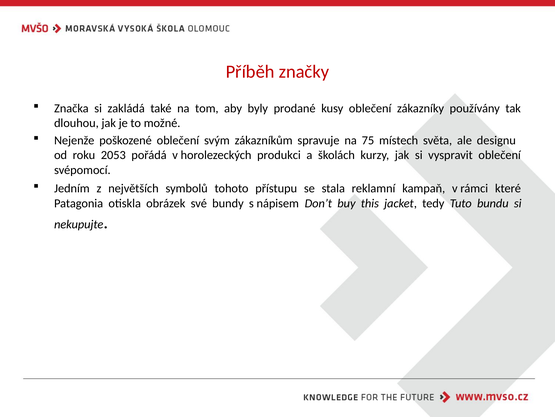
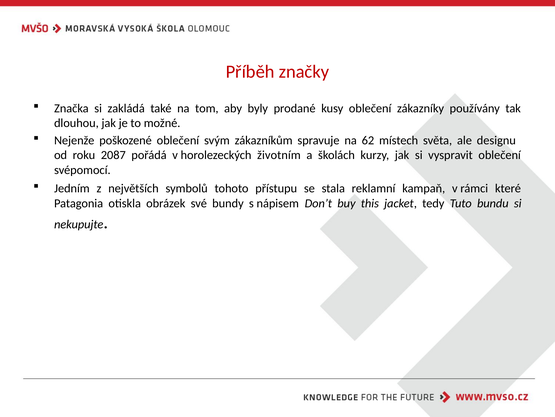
75: 75 -> 62 (368, 140)
2053: 2053 -> 2087 (113, 155)
produkci: produkci -> životním (279, 155)
